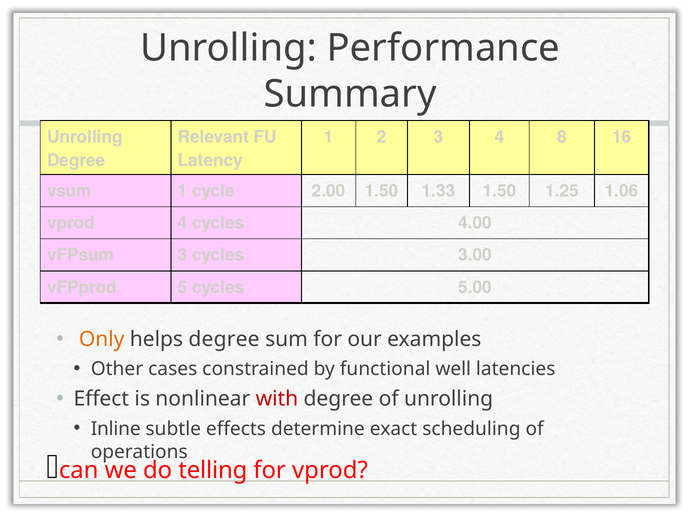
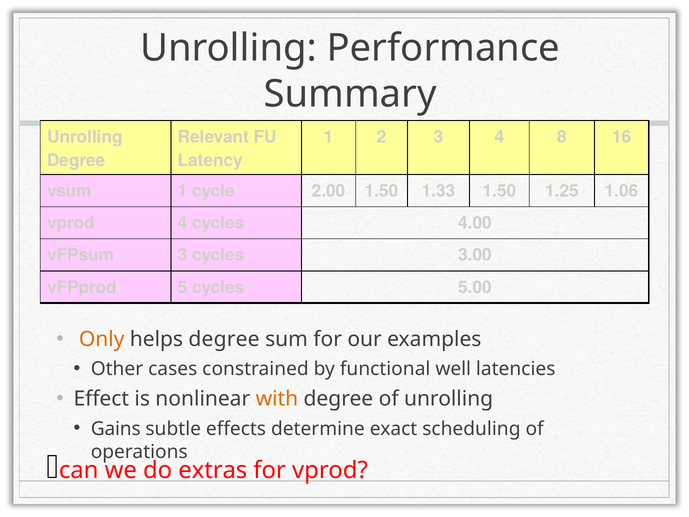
with colour: red -> orange (277, 399)
Inline: Inline -> Gains (116, 429)
telling: telling -> extras (213, 470)
